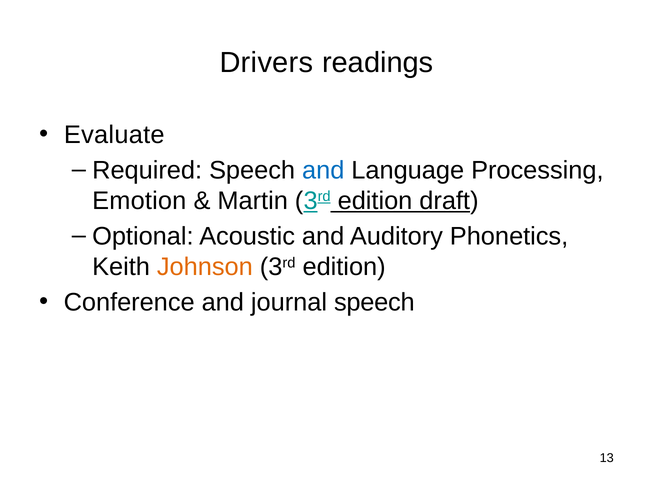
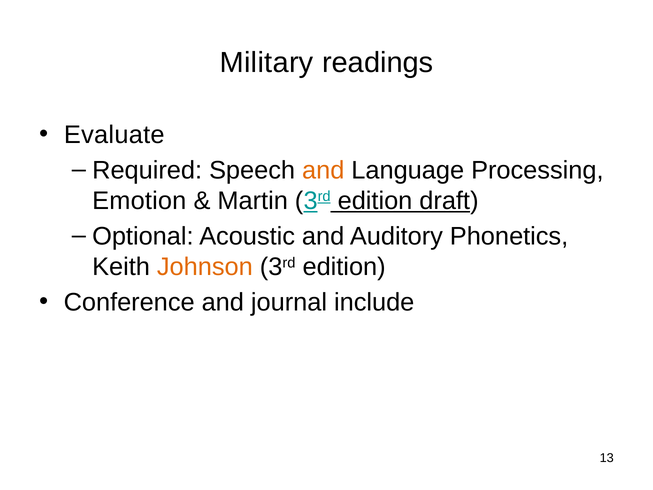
Drivers: Drivers -> Military (267, 62)
and colour: blue -> orange (323, 170)
journal speech: speech -> include (374, 302)
